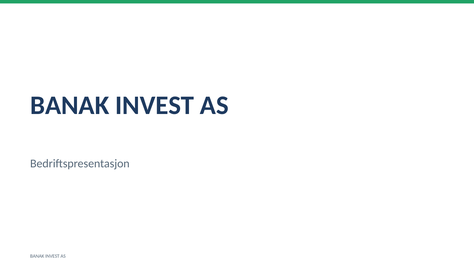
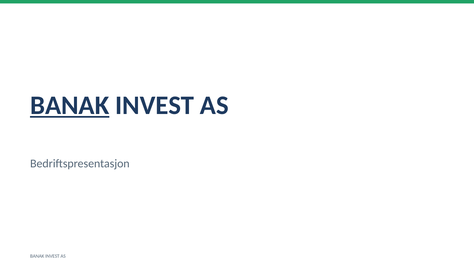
BANAK underline: none -> present (70, 105)
